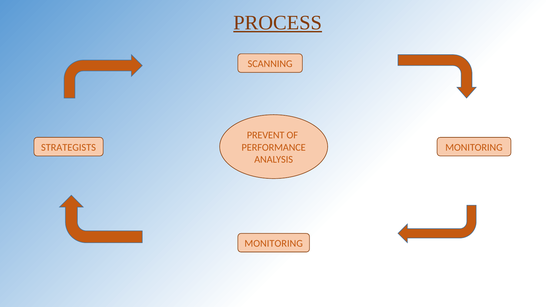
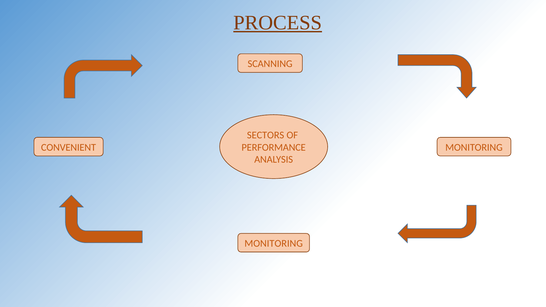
PREVENT: PREVENT -> SECTORS (266, 135)
STRATEGISTS: STRATEGISTS -> CONVENIENT (69, 147)
